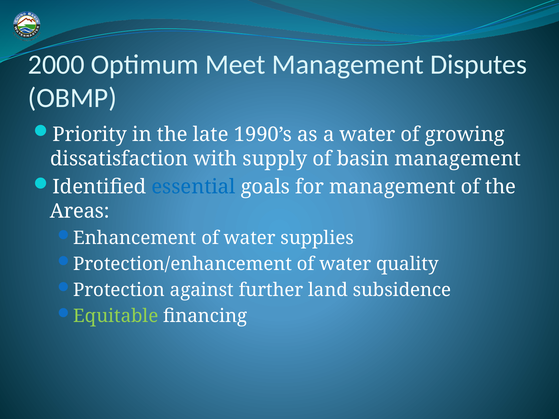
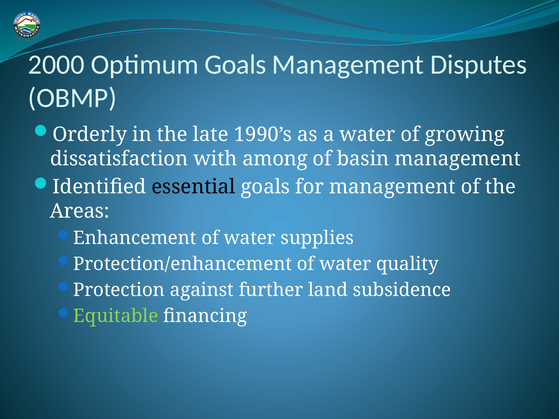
Optimum Meet: Meet -> Goals (235, 65)
Priority: Priority -> Orderly (90, 135)
supply: supply -> among (275, 159)
essential colour: blue -> black (194, 187)
